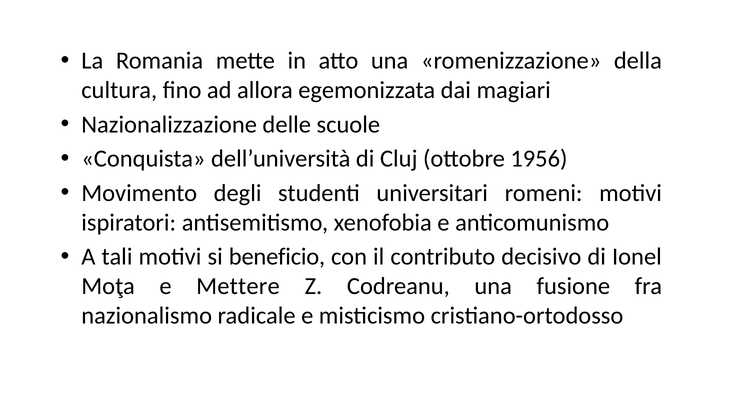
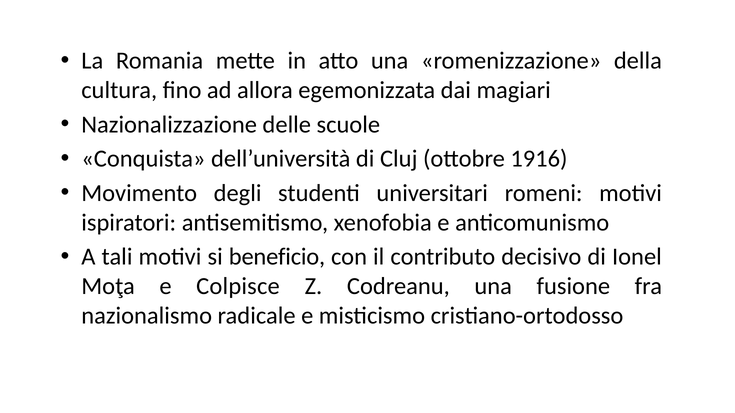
1956: 1956 -> 1916 (539, 159)
Mettere: Mettere -> Colpisce (238, 287)
